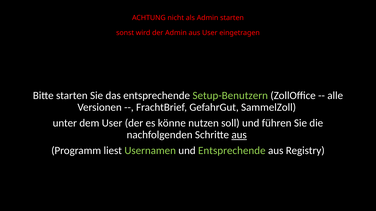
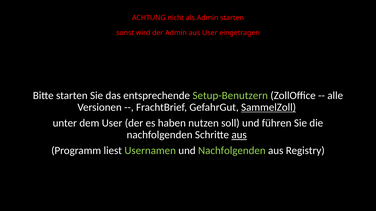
SammelZoll underline: none -> present (269, 108)
könne: könne -> haben (172, 123)
und Entsprechende: Entsprechende -> Nachfolgenden (232, 151)
